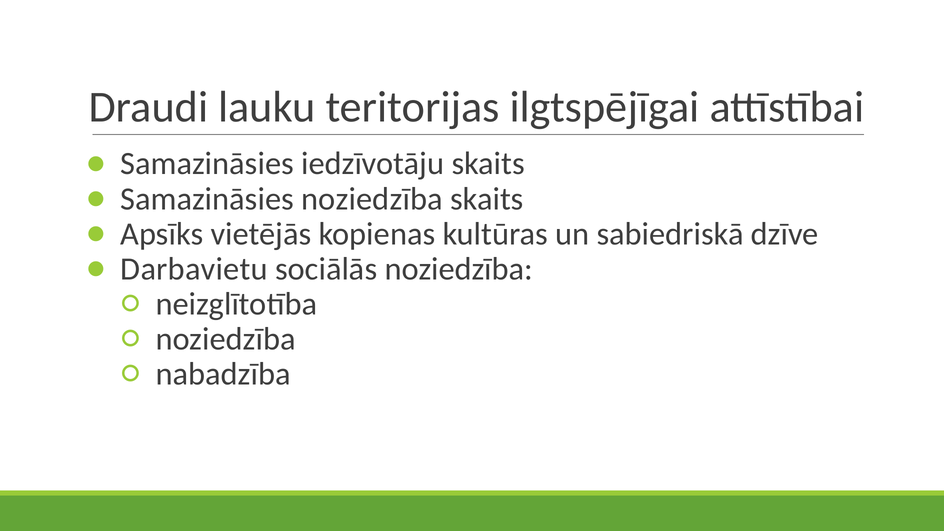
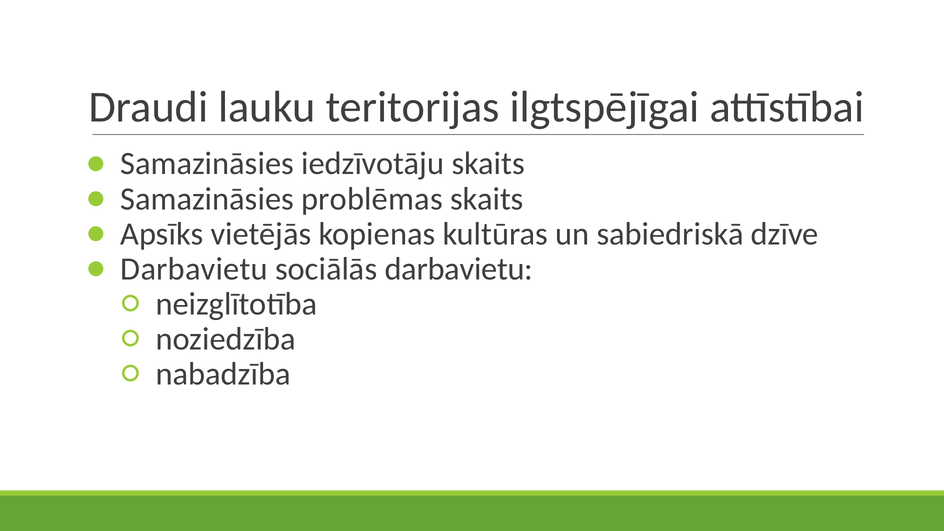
Samazināsies noziedzība: noziedzība -> problēmas (372, 199)
sociālās noziedzība: noziedzība -> darbavietu (459, 269)
